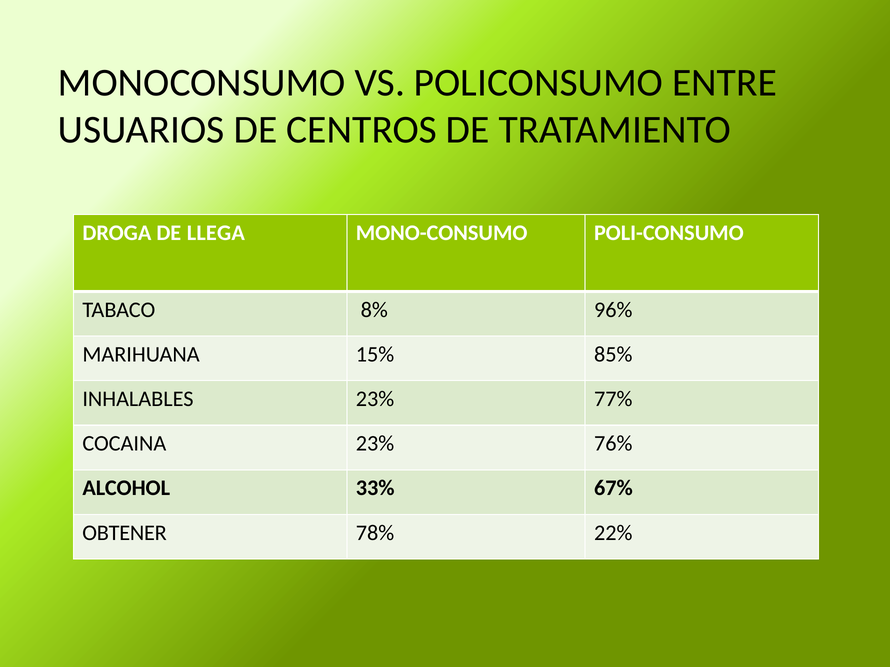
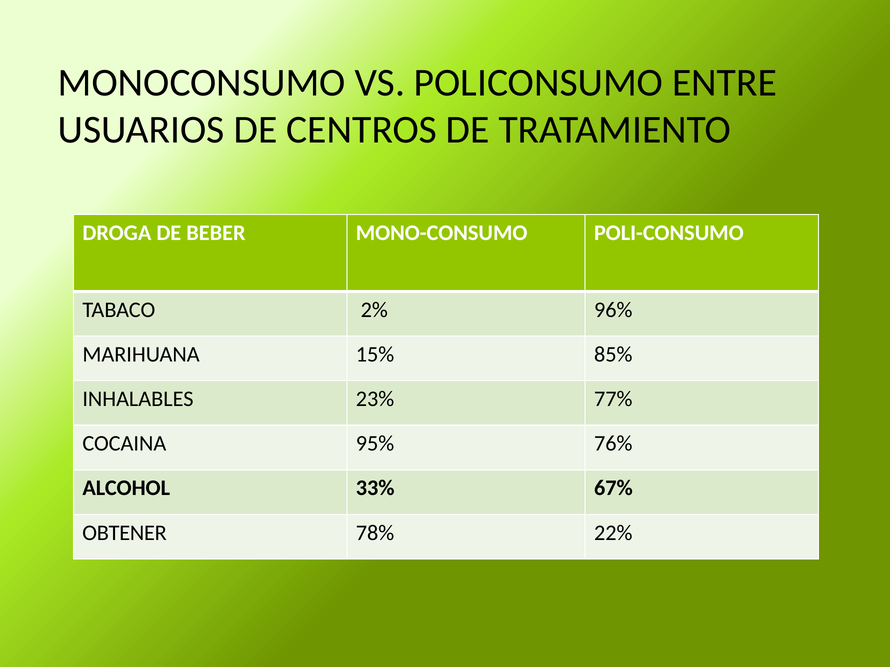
LLEGA: LLEGA -> BEBER (216, 233)
8%: 8% -> 2% (374, 310)
COCAINA 23%: 23% -> 95% (375, 444)
